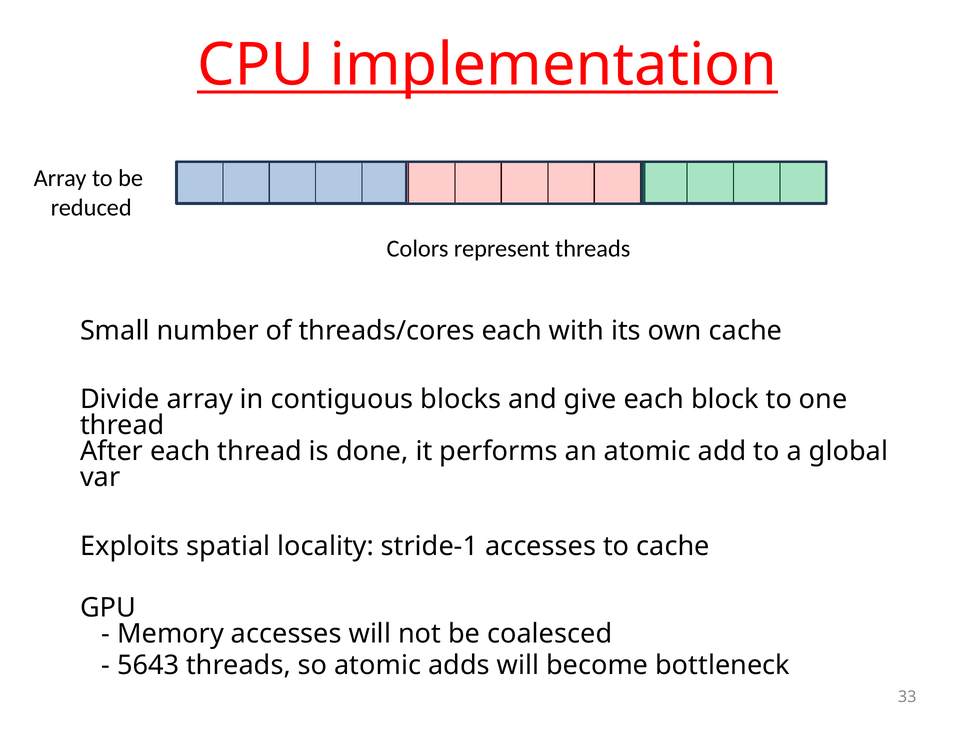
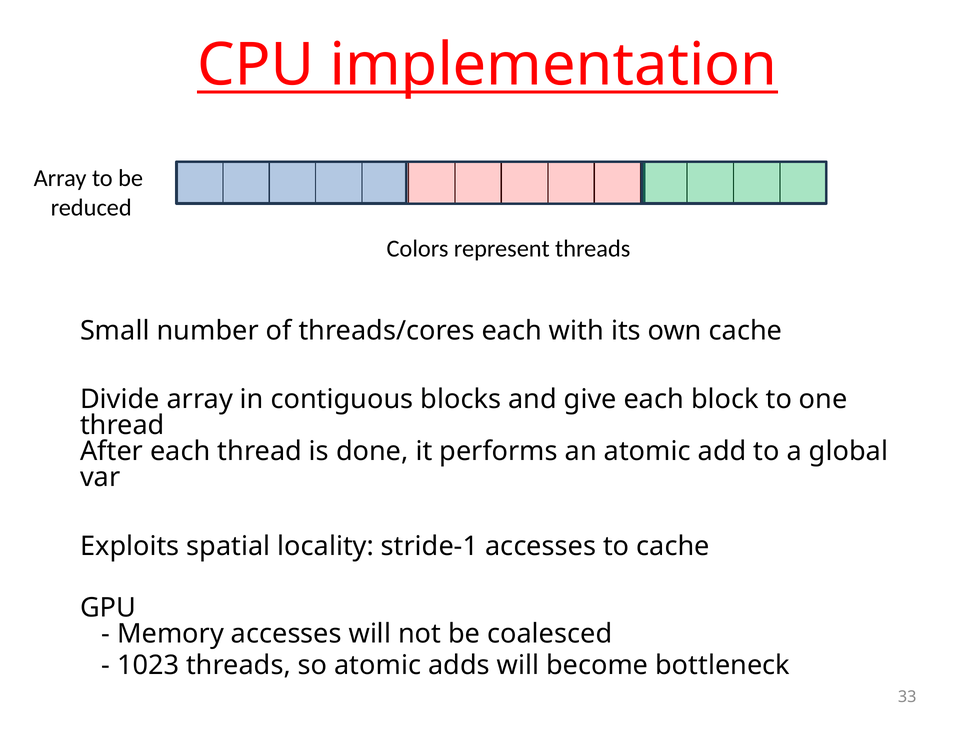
5643: 5643 -> 1023 (148, 665)
